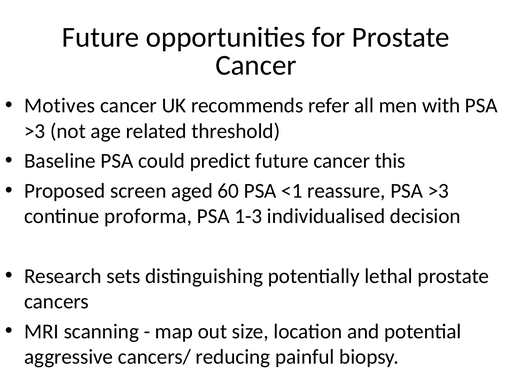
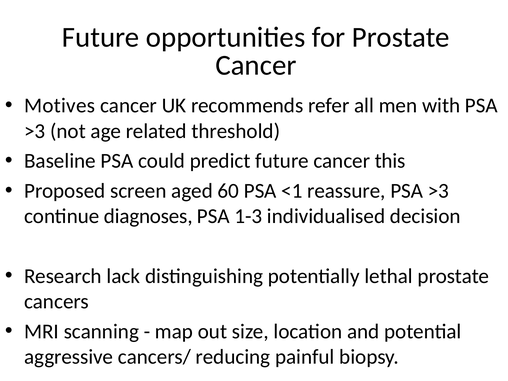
proforma: proforma -> diagnoses (148, 216)
sets: sets -> lack (123, 276)
